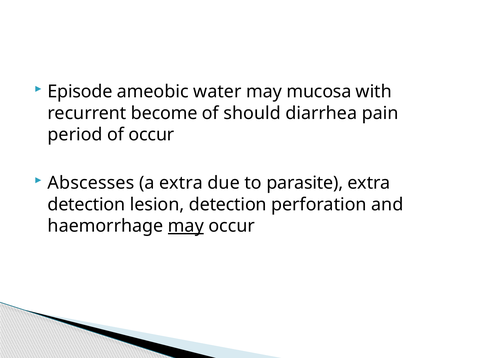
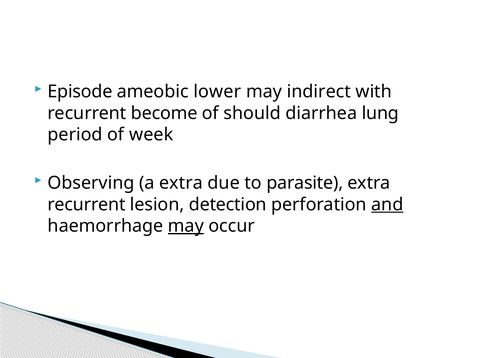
water: water -> lower (217, 92)
mucosa: mucosa -> indirect (319, 92)
pain: pain -> lung (380, 113)
of occur: occur -> week (151, 135)
Abscesses: Abscesses -> Observing (91, 183)
detection: detection -> recurrent (86, 204)
and underline: none -> present (387, 204)
